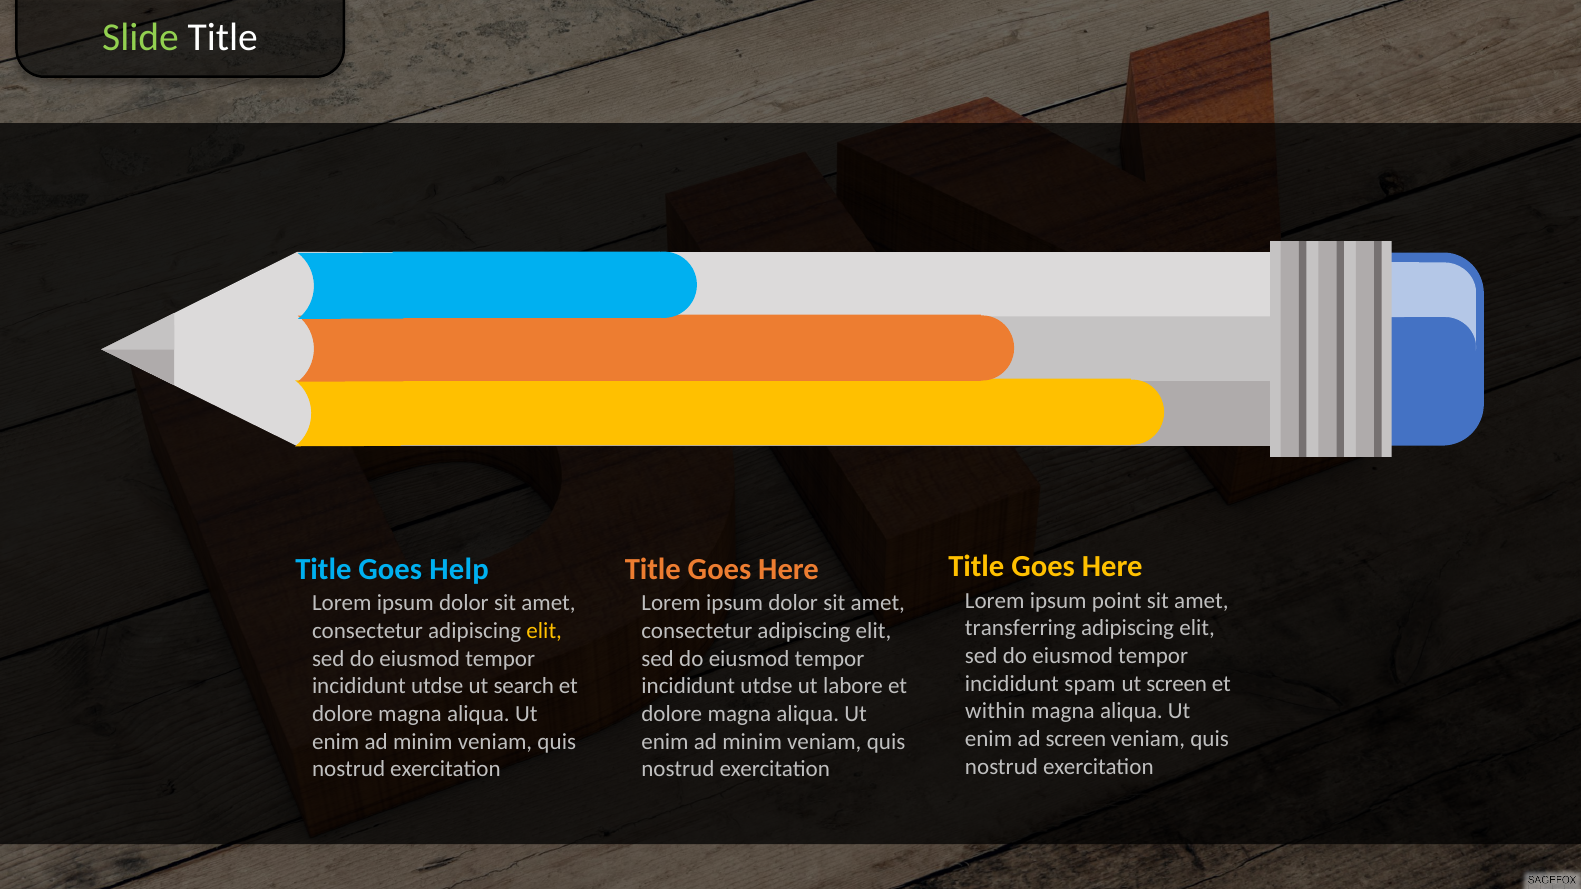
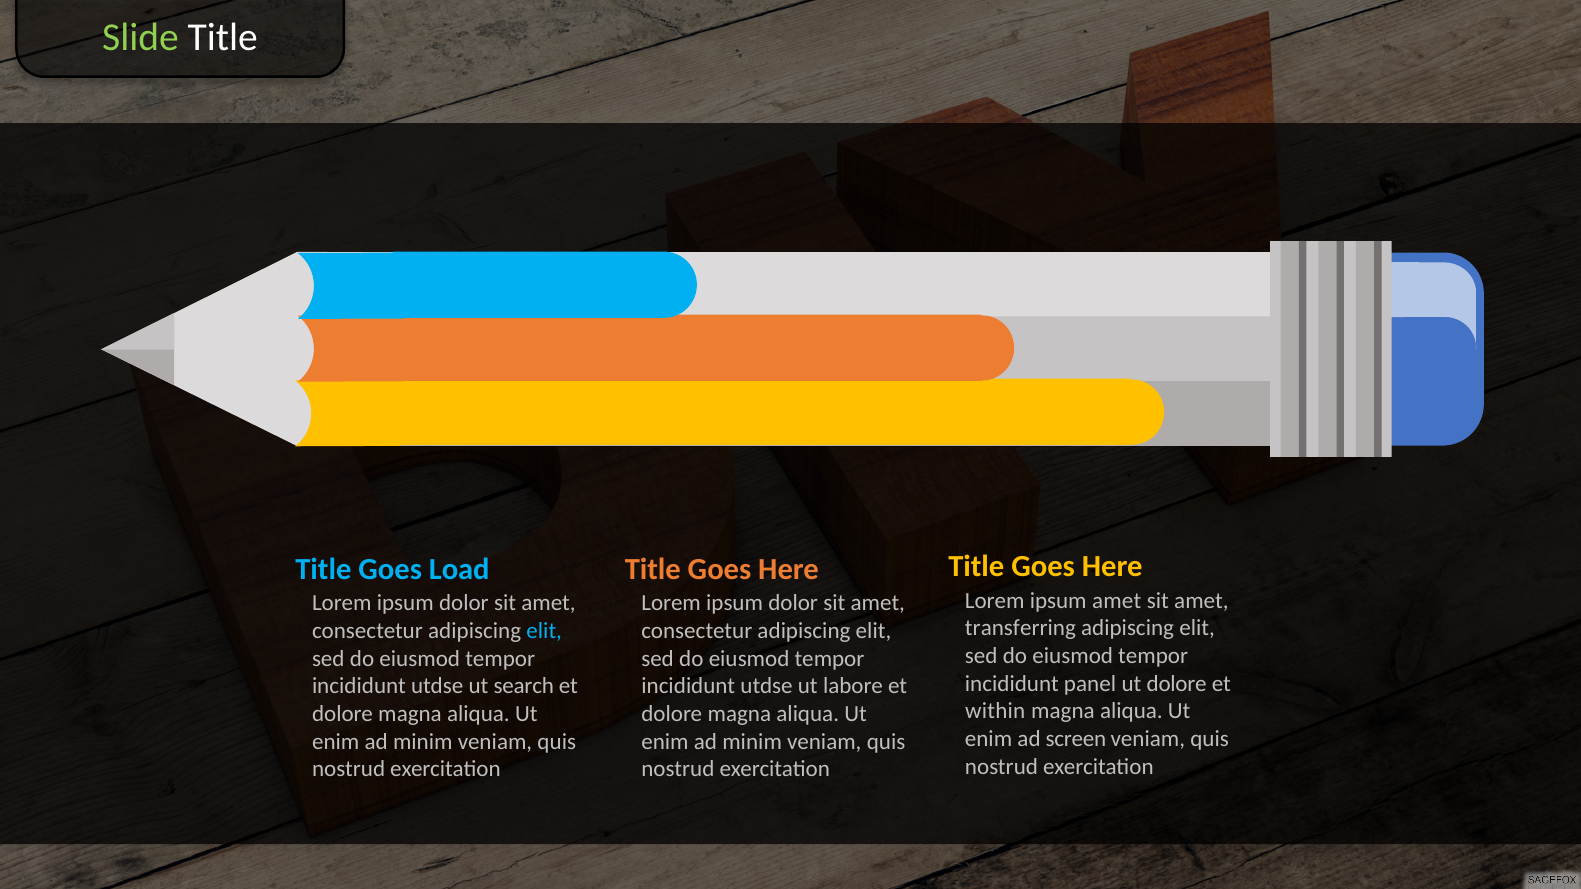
Help: Help -> Load (459, 569)
ipsum point: point -> amet (1117, 601)
elit colour: yellow -> light blue (544, 631)
spam: spam -> panel (1090, 684)
ut screen: screen -> dolore (1177, 684)
